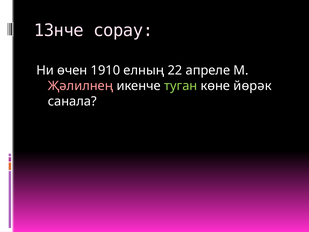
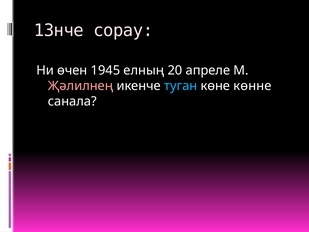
1910: 1910 -> 1945 (105, 70)
22: 22 -> 20 (175, 70)
туган colour: light green -> light blue (181, 86)
йөрәк: йөрәк -> көнне (253, 86)
